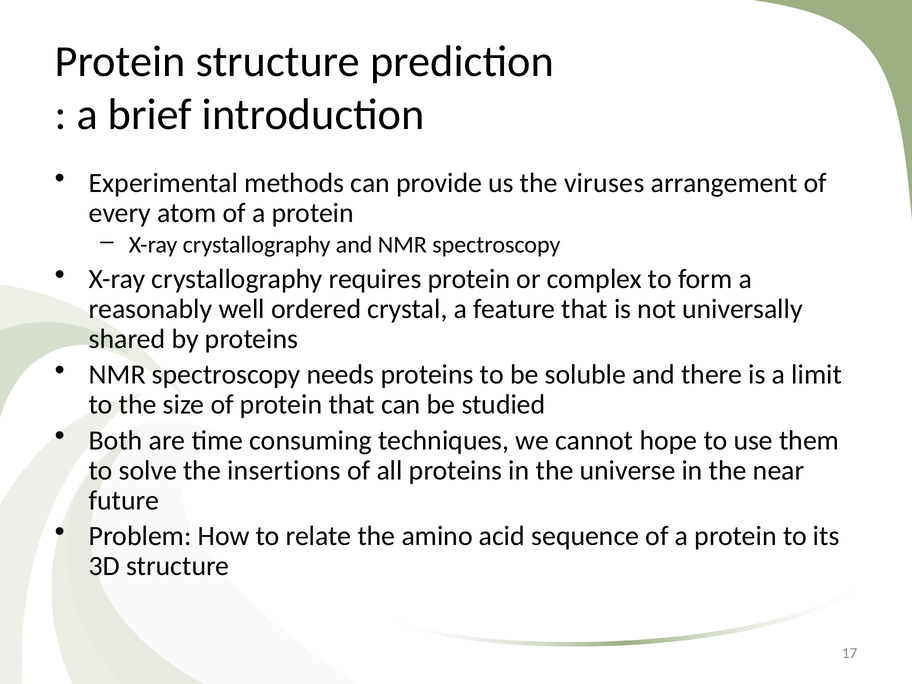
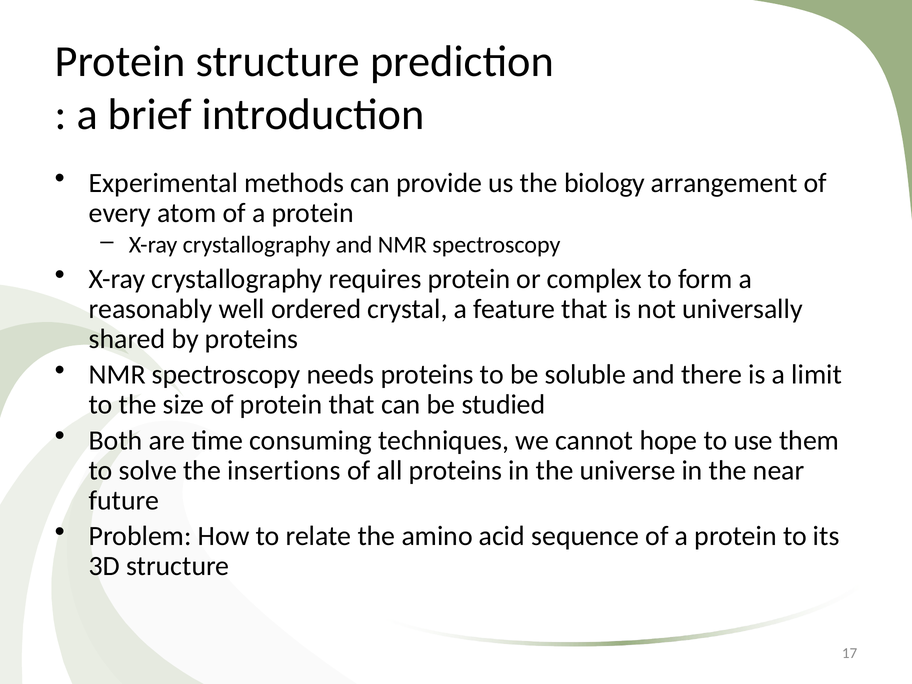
viruses: viruses -> biology (604, 183)
